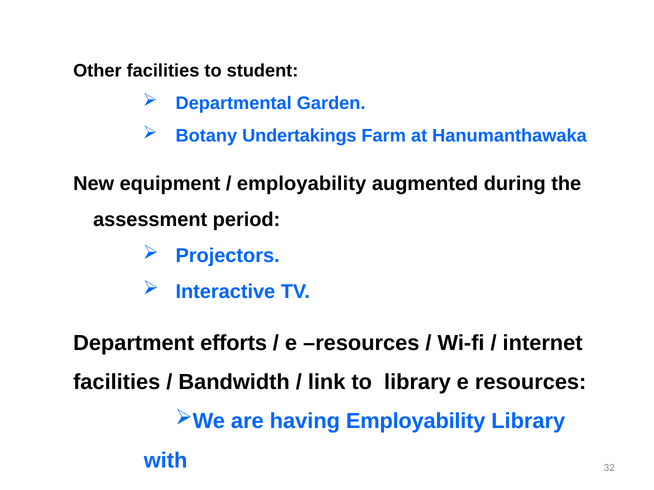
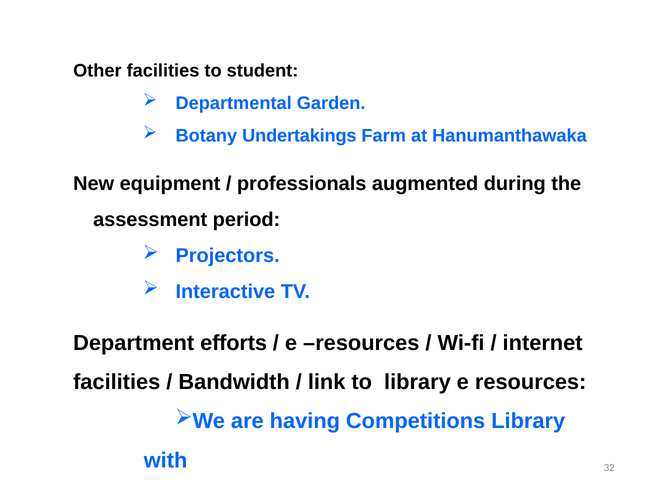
employability: employability -> professionals (302, 184)
having Employability: Employability -> Competitions (416, 422)
